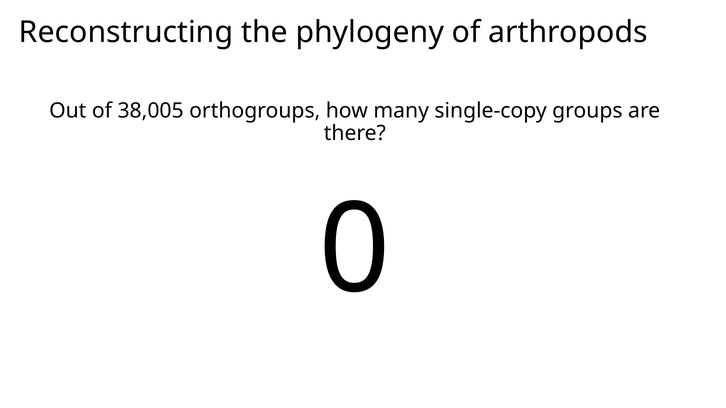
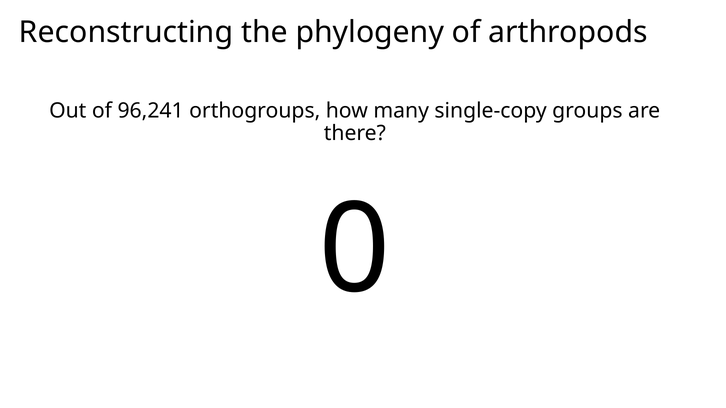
38,005: 38,005 -> 96,241 (151, 111)
